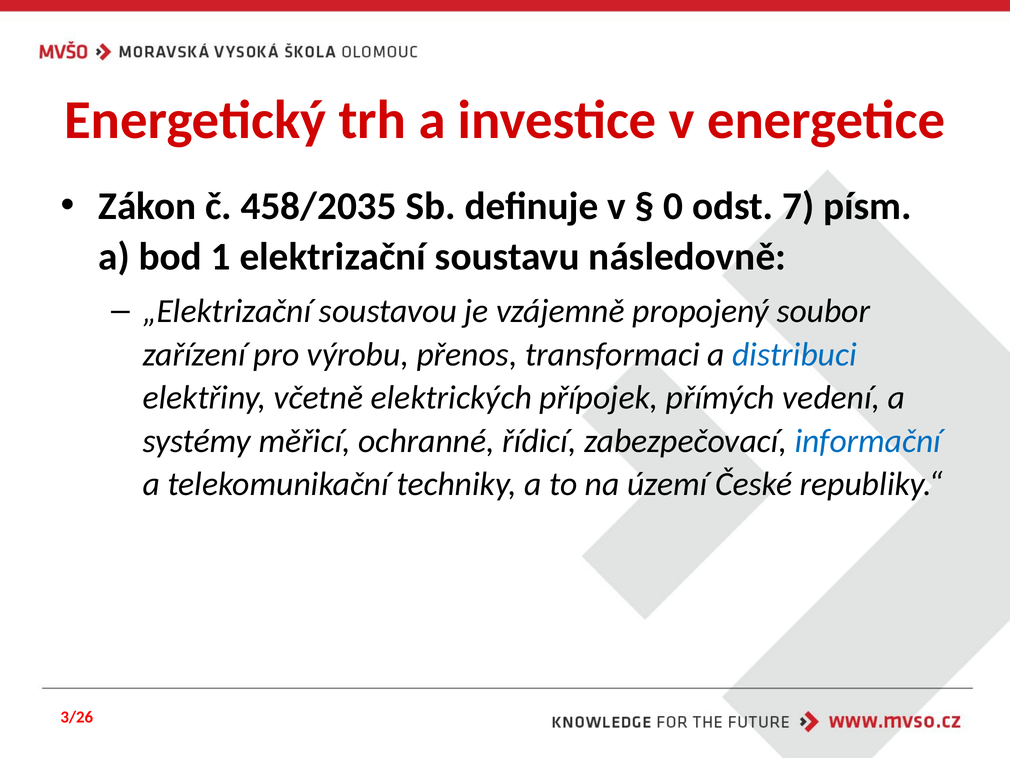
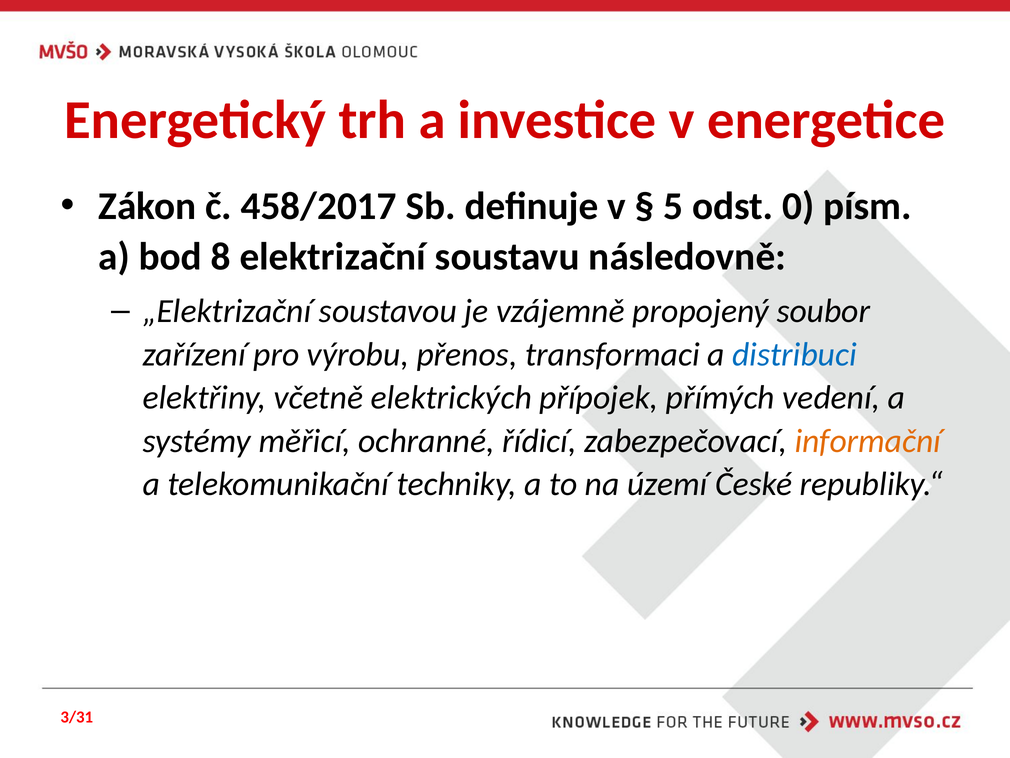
458/2035: 458/2035 -> 458/2017 (319, 206)
0: 0 -> 5 (673, 206)
7: 7 -> 0 (798, 206)
1: 1 -> 8 (221, 256)
informační colour: blue -> orange (868, 441)
3/26: 3/26 -> 3/31 (77, 717)
